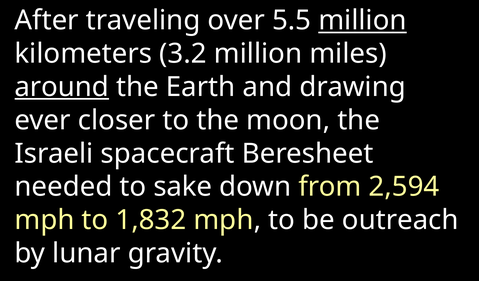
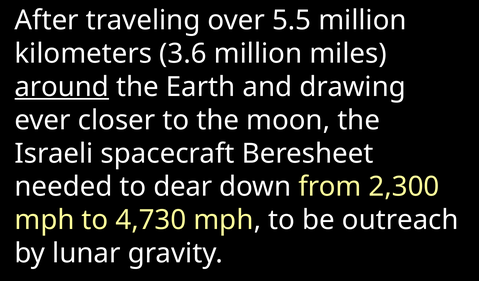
million underline: present -> none (363, 20)
3.2: 3.2 -> 3.6 (183, 54)
sake: sake -> dear (183, 187)
2,594: 2,594 -> 2,300 (404, 187)
1,832: 1,832 -> 4,730 (151, 220)
